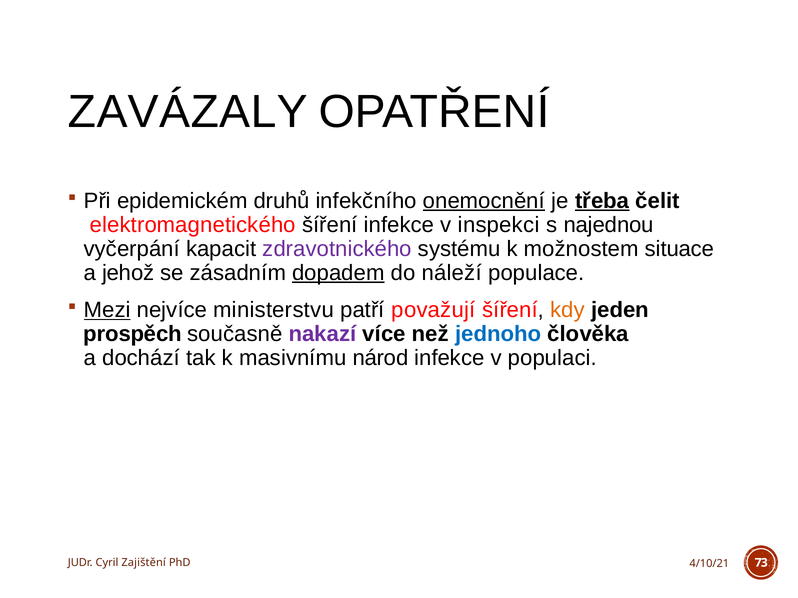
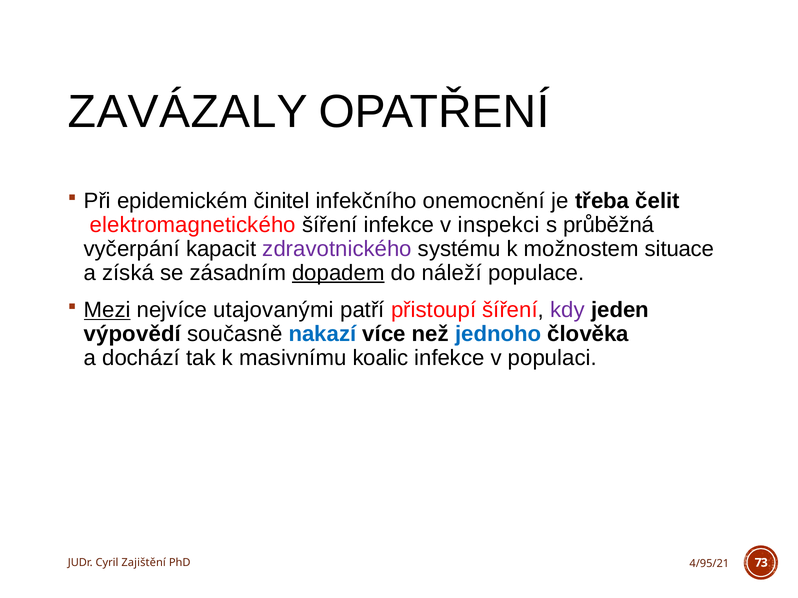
druhů: druhů -> činitel (282, 201)
onemocnění underline: present -> none (484, 201)
třeba underline: present -> none (602, 201)
najednou: najednou -> průběžná (609, 225)
jehož: jehož -> získá (128, 273)
ministerstvu: ministerstvu -> utajovanými (274, 310)
považují: považují -> přistoupí (434, 310)
kdy colour: orange -> purple (568, 310)
prospěch: prospěch -> výpovědí (132, 334)
nakazí colour: purple -> blue (323, 334)
národ: národ -> koalic (380, 358)
4/10/21: 4/10/21 -> 4/95/21 (709, 564)
